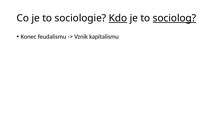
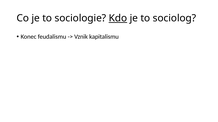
sociolog underline: present -> none (174, 18)
